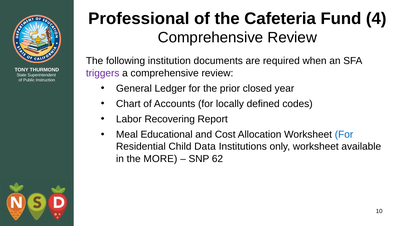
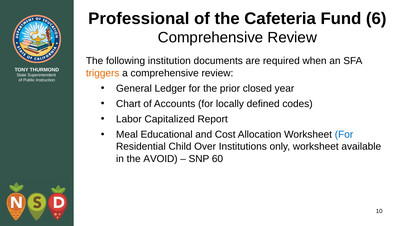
4: 4 -> 6 (376, 18)
triggers colour: purple -> orange (103, 73)
Recovering: Recovering -> Capitalized (170, 119)
Data: Data -> Over (205, 147)
MORE: MORE -> AVOID (160, 159)
62: 62 -> 60 (217, 159)
